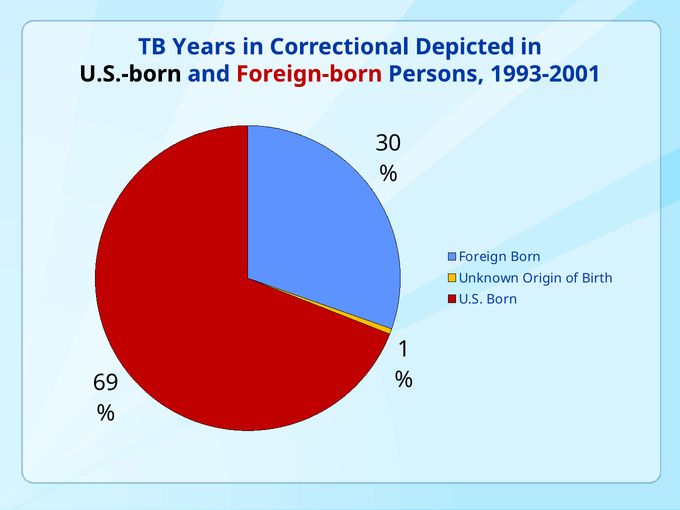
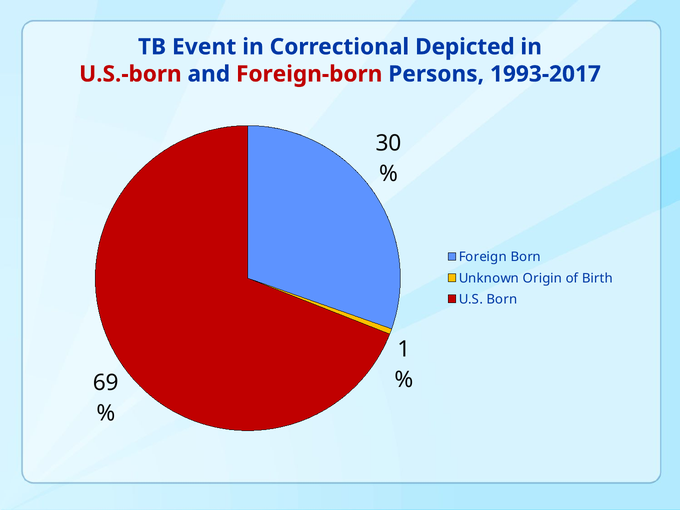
Years: Years -> Event (204, 47)
U.S.-born colour: black -> red (130, 74)
1993-2001: 1993-2001 -> 1993-2017 (545, 74)
